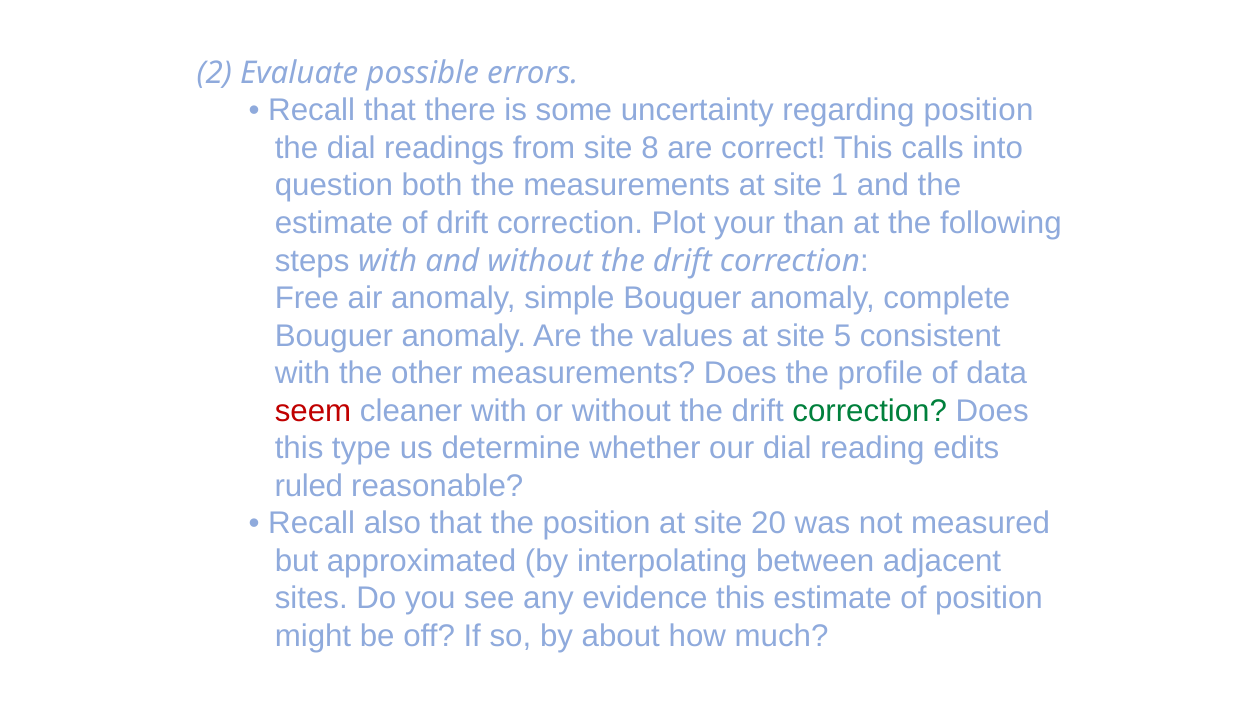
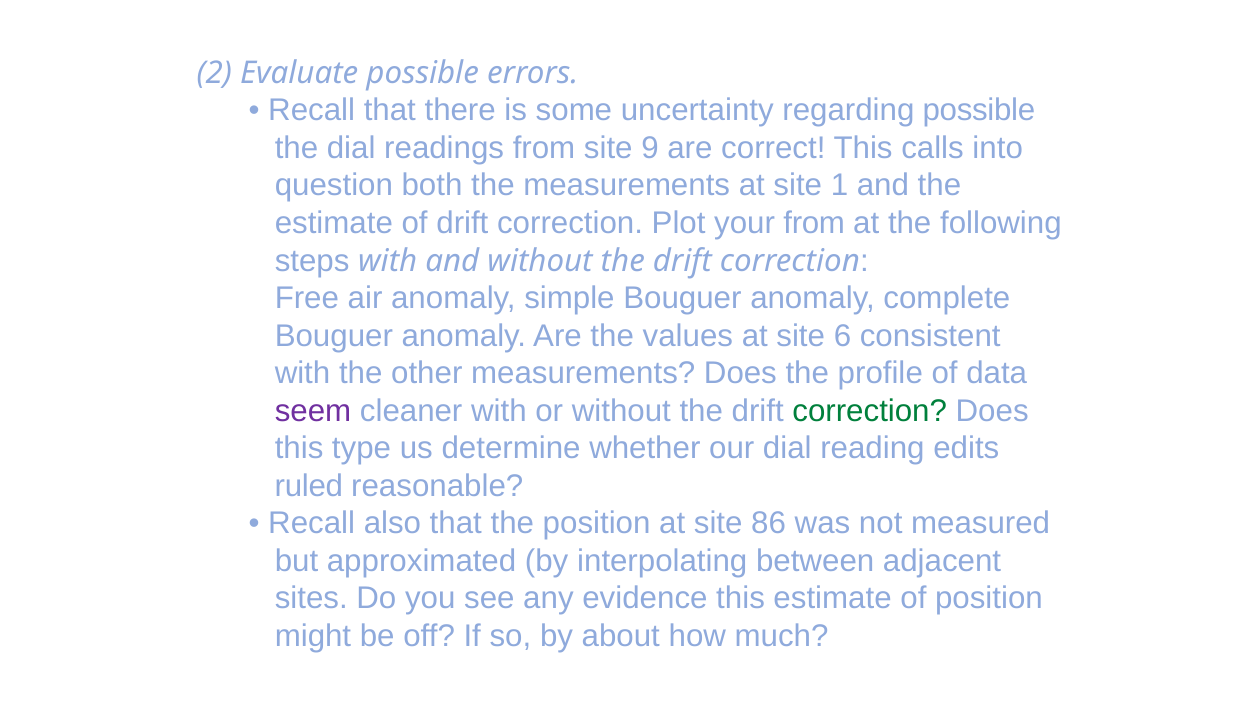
regarding position: position -> possible (979, 110)
8: 8 -> 9 (650, 148)
your than: than -> from (814, 223)
5: 5 -> 6 (843, 336)
seem colour: red -> purple (313, 411)
20: 20 -> 86 (769, 523)
